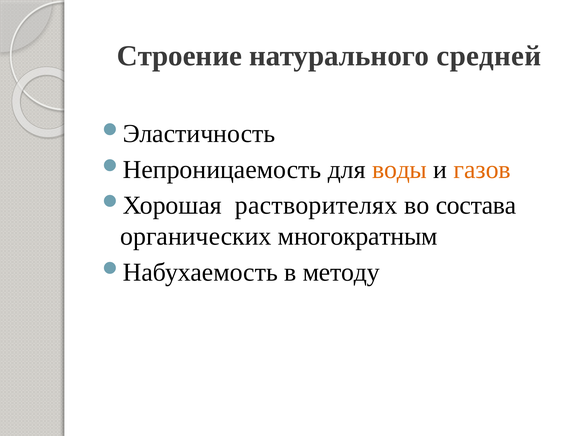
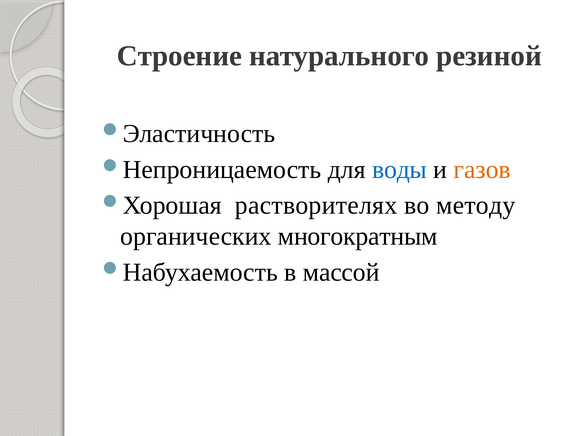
средней: средней -> резиной (489, 56)
воды colour: orange -> blue (400, 169)
состава: состава -> методу (476, 205)
методу: методу -> массой (341, 272)
